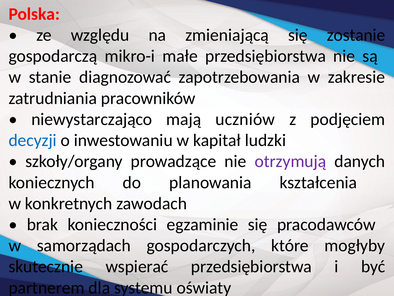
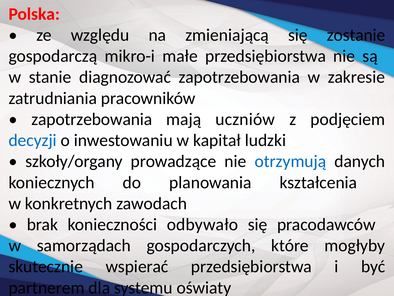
niewystarczająco: niewystarczająco -> zapotrzebowania (92, 119)
otrzymują colour: purple -> blue (290, 161)
egzaminie: egzaminie -> odbywało (202, 224)
